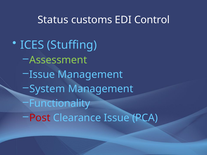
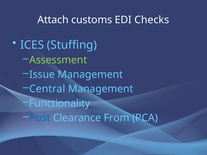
Status: Status -> Attach (53, 20)
Control: Control -> Checks (152, 20)
System: System -> Central (47, 89)
Post colour: red -> blue (40, 118)
Clearance Issue: Issue -> From (117, 118)
